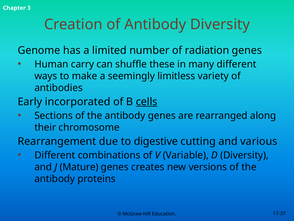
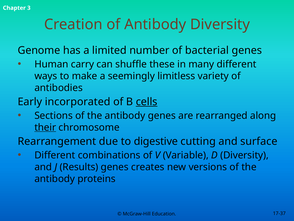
radiation: radiation -> bacterial (207, 50)
their underline: none -> present (45, 127)
various: various -> surface (259, 141)
Mature: Mature -> Results (79, 167)
